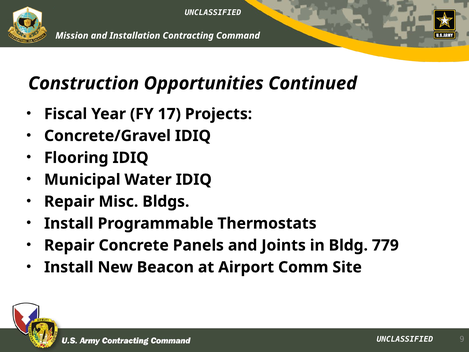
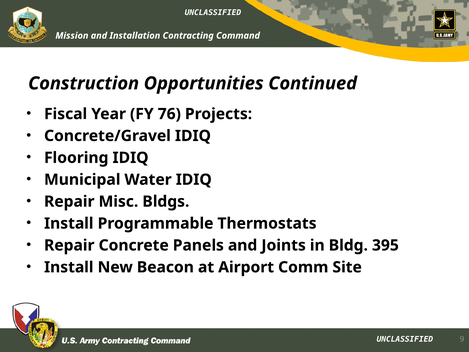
17: 17 -> 76 (169, 114)
779: 779 -> 395 (385, 245)
